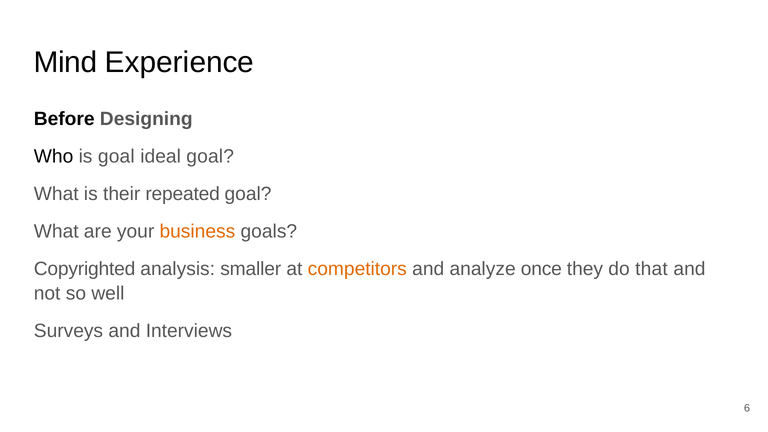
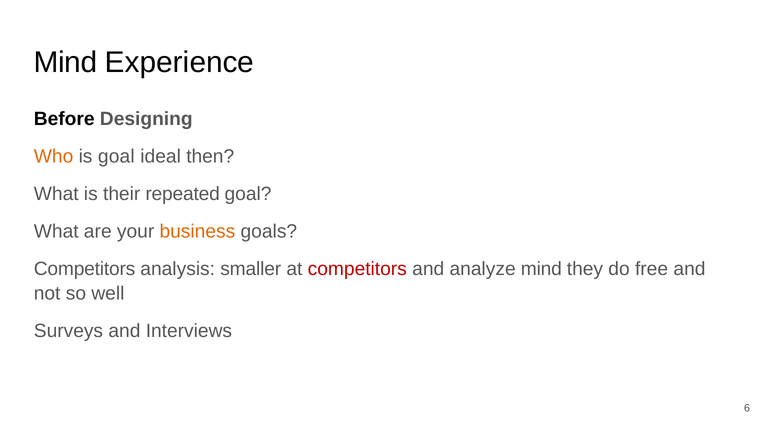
Who colour: black -> orange (54, 156)
ideal goal: goal -> then (210, 156)
Copyrighted: Copyrighted -> Competitors (85, 269)
competitors colour: orange -> red (357, 269)
analyze once: once -> mind (541, 269)
that: that -> free (652, 269)
